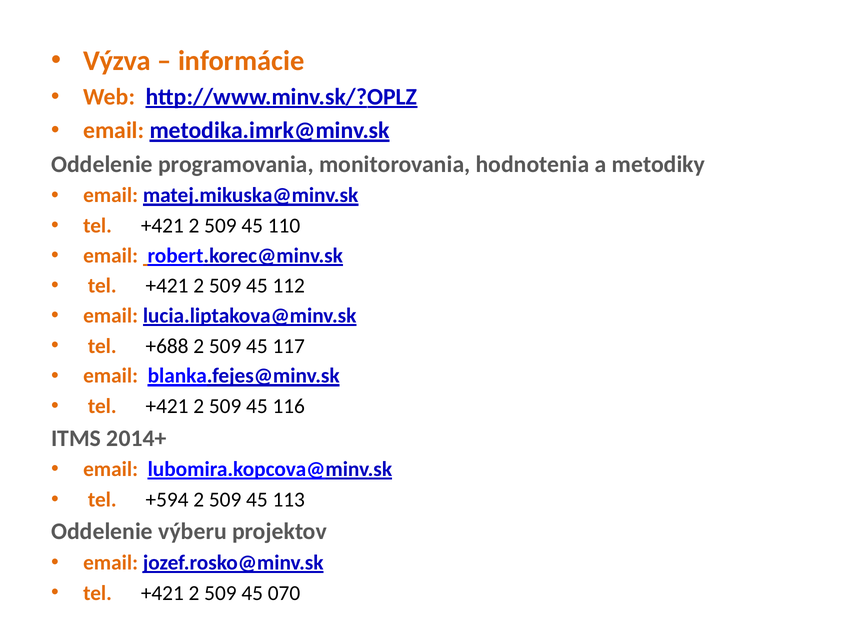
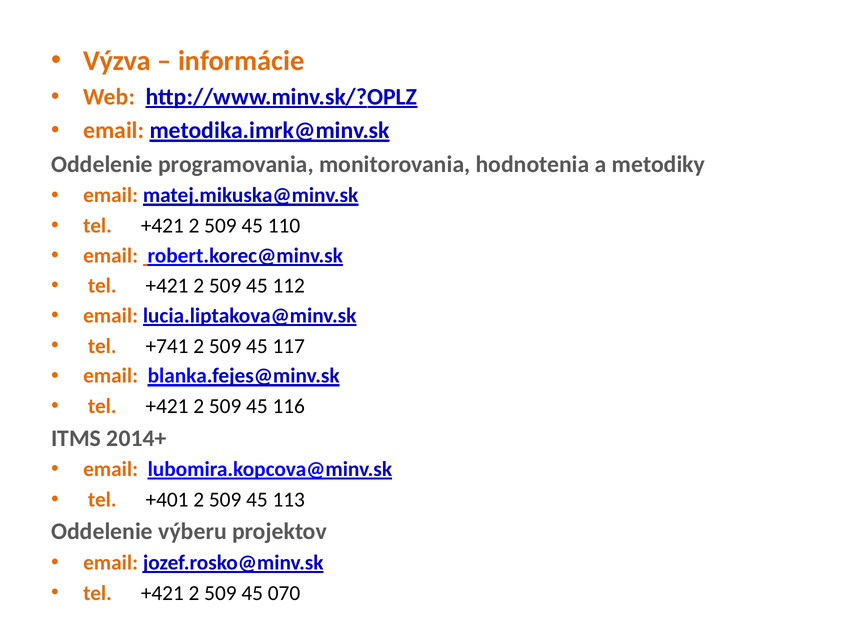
+688: +688 -> +741 (167, 346)
+594: +594 -> +401 (167, 499)
